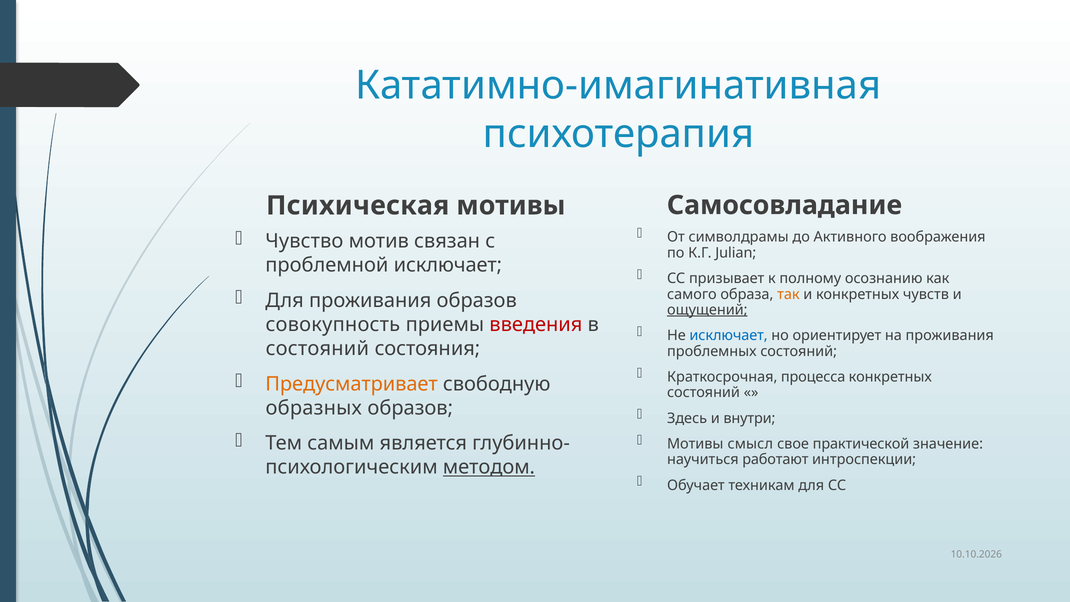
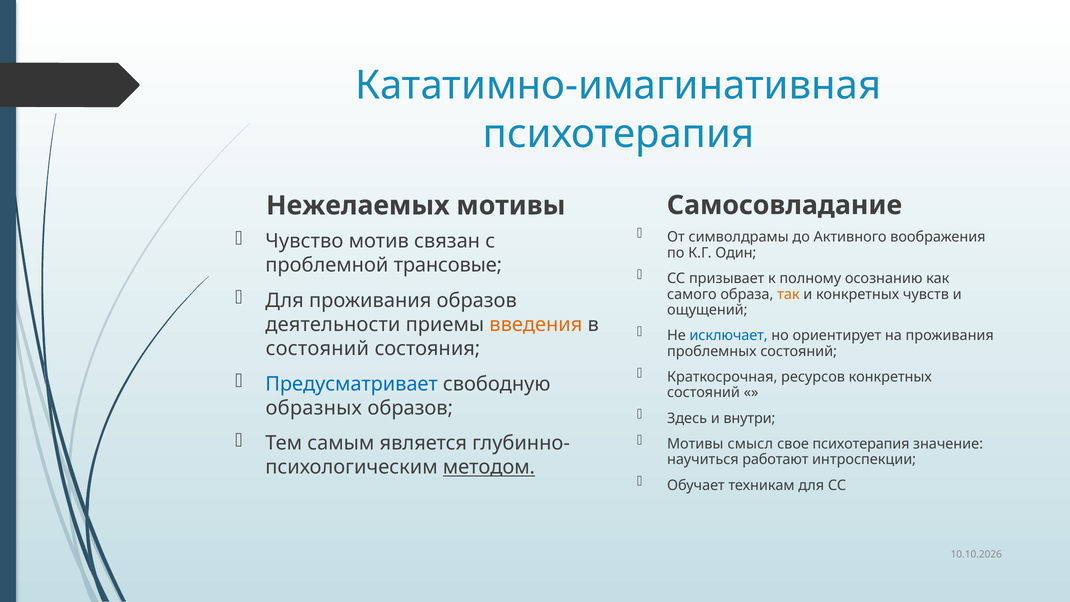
Психическая: Психическая -> Нежелаемых (358, 206)
Julian: Julian -> Один (736, 253)
проблемной исключает: исключает -> трансовые (448, 265)
ощущений underline: present -> none (707, 310)
совокупность: совокупность -> деятельности (333, 325)
введения colour: red -> orange (536, 325)
процесса: процесса -> ресурсов (813, 377)
Предусматривает colour: orange -> blue (352, 384)
свое практической: практической -> психотерапия (861, 444)
